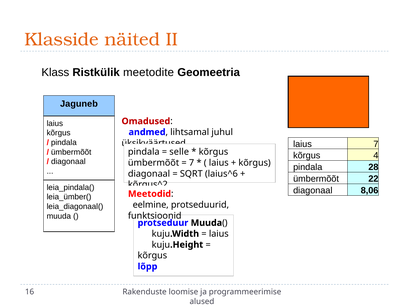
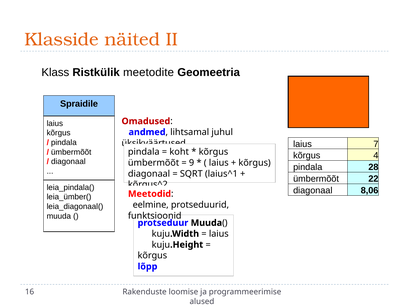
Jaguneb: Jaguneb -> Spraidile (79, 104)
selle: selle -> koht (179, 152)
7: 7 -> 9 (192, 163)
laius^6: laius^6 -> laius^1 (221, 174)
